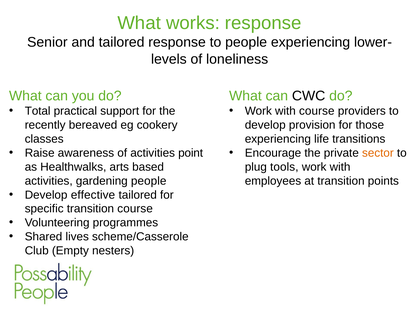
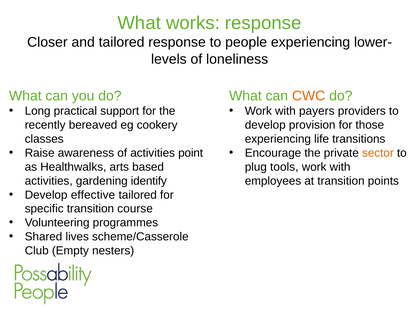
Senior: Senior -> Closer (47, 42)
CWC colour: black -> orange (309, 96)
Total: Total -> Long (38, 111)
with course: course -> payers (317, 111)
gardening people: people -> identify (149, 181)
